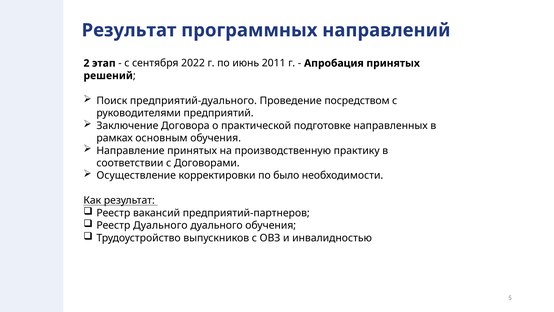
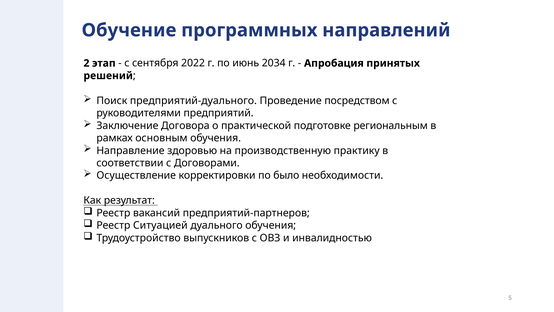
Результат: Результат -> Обучение (129, 30)
2011: 2011 -> 2034 (274, 63)
направленных: направленных -> региональным (391, 125)
Направление принятых: принятых -> здоровью (192, 150)
Реестр Дуального: Дуального -> Ситуацией (160, 225)
